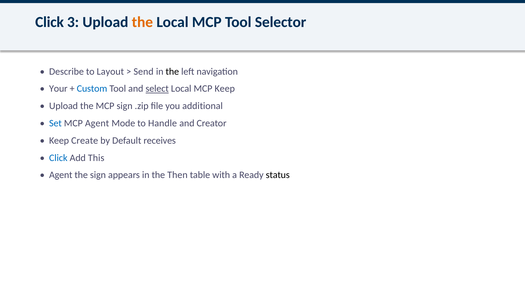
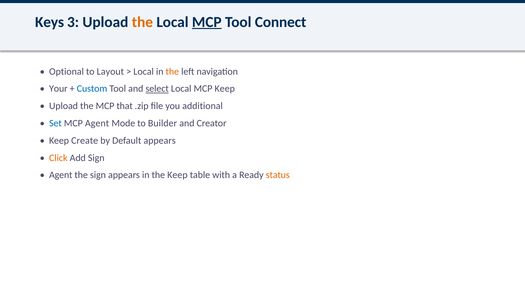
Click: Click -> Keys (50, 22)
MCP underline: none -> present (207, 22)
Selector: Selector -> Connect (281, 22)
Describe: Describe -> Optional (67, 72)
Send: Send -> Local (144, 72)
the colour: black -> orange (172, 72)
MCP sign: sign -> that (125, 106)
Handle: Handle -> Builder (163, 123)
Default receives: receives -> appears (160, 141)
Click colour: blue -> orange (58, 158)
Add This: This -> Sign (96, 158)
the Then: Then -> Keep (177, 175)
status colour: black -> orange (278, 175)
